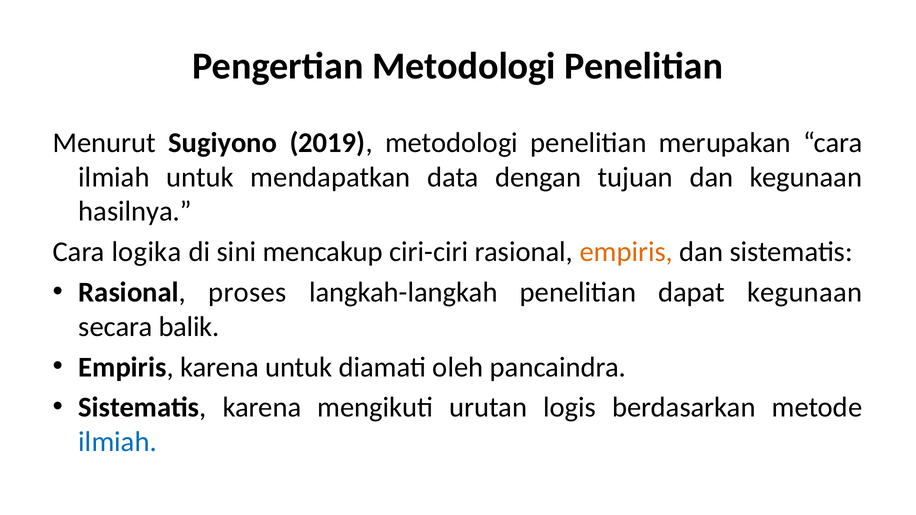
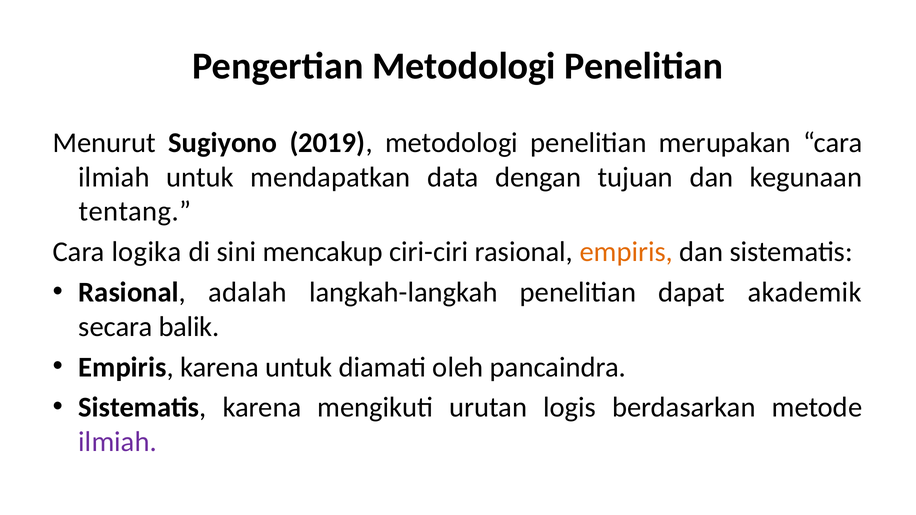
hasilnya: hasilnya -> tentang (135, 212)
proses: proses -> adalah (247, 292)
dapat kegunaan: kegunaan -> akademik (805, 292)
ilmiah colour: blue -> purple (118, 442)
